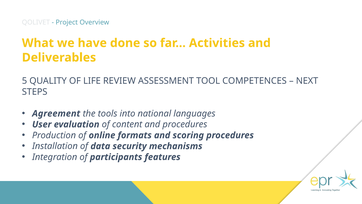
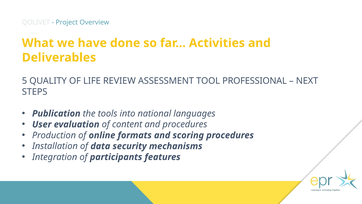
COMPETENCES: COMPETENCES -> PROFESSIONAL (255, 81)
Agreement: Agreement -> Publication (56, 113)
